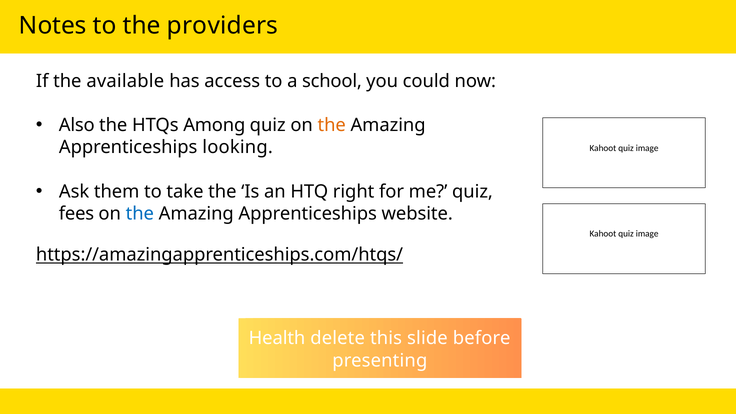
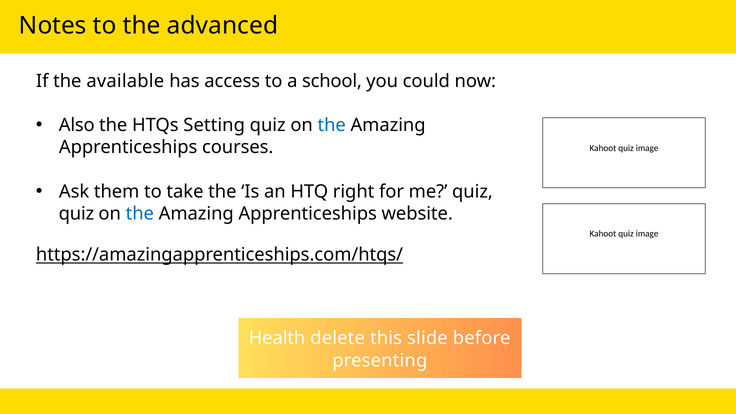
providers: providers -> advanced (223, 26)
Among: Among -> Setting (214, 125)
the colour: orange -> blue (332, 125)
looking: looking -> courses (238, 147)
fees: fees -> quiz (76, 214)
